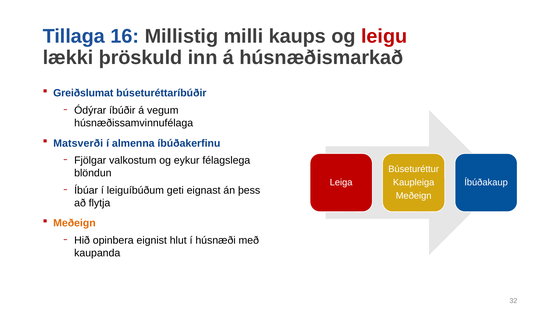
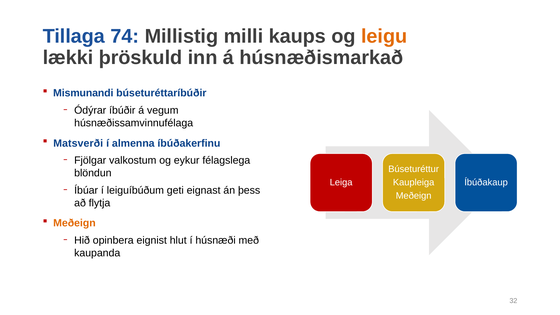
16: 16 -> 74 (125, 36)
leigu colour: red -> orange (384, 36)
Greiðslumat: Greiðslumat -> Mismunandi (83, 93)
